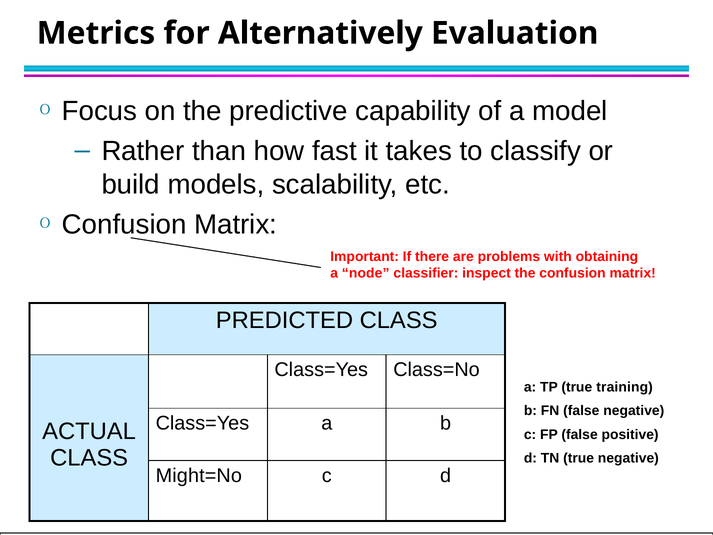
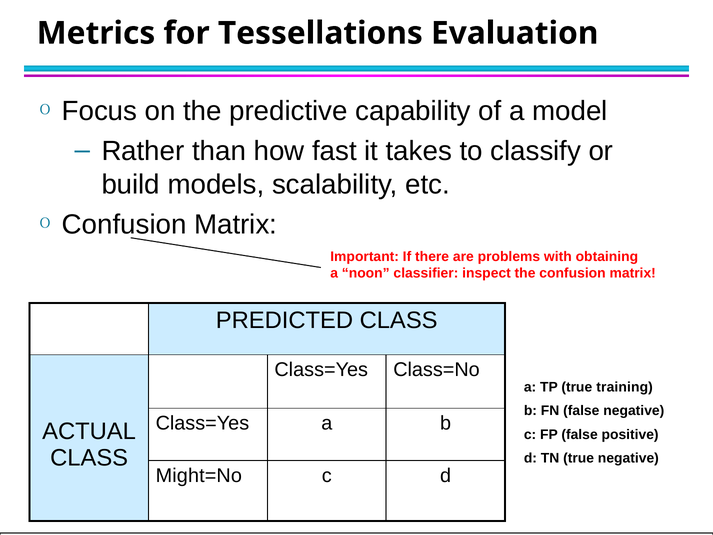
Alternatively: Alternatively -> Tessellations (320, 33)
node: node -> noon (366, 273)
